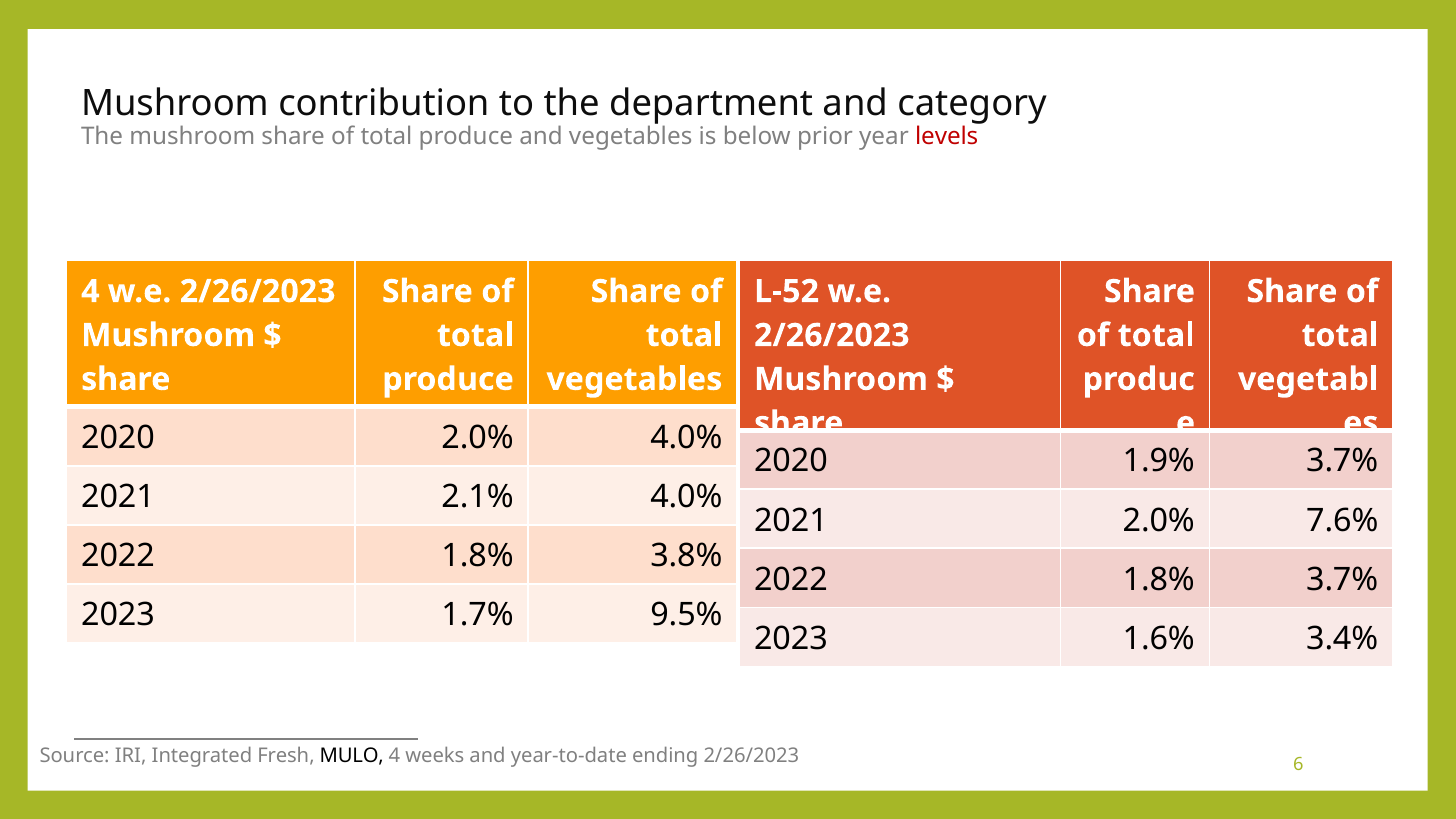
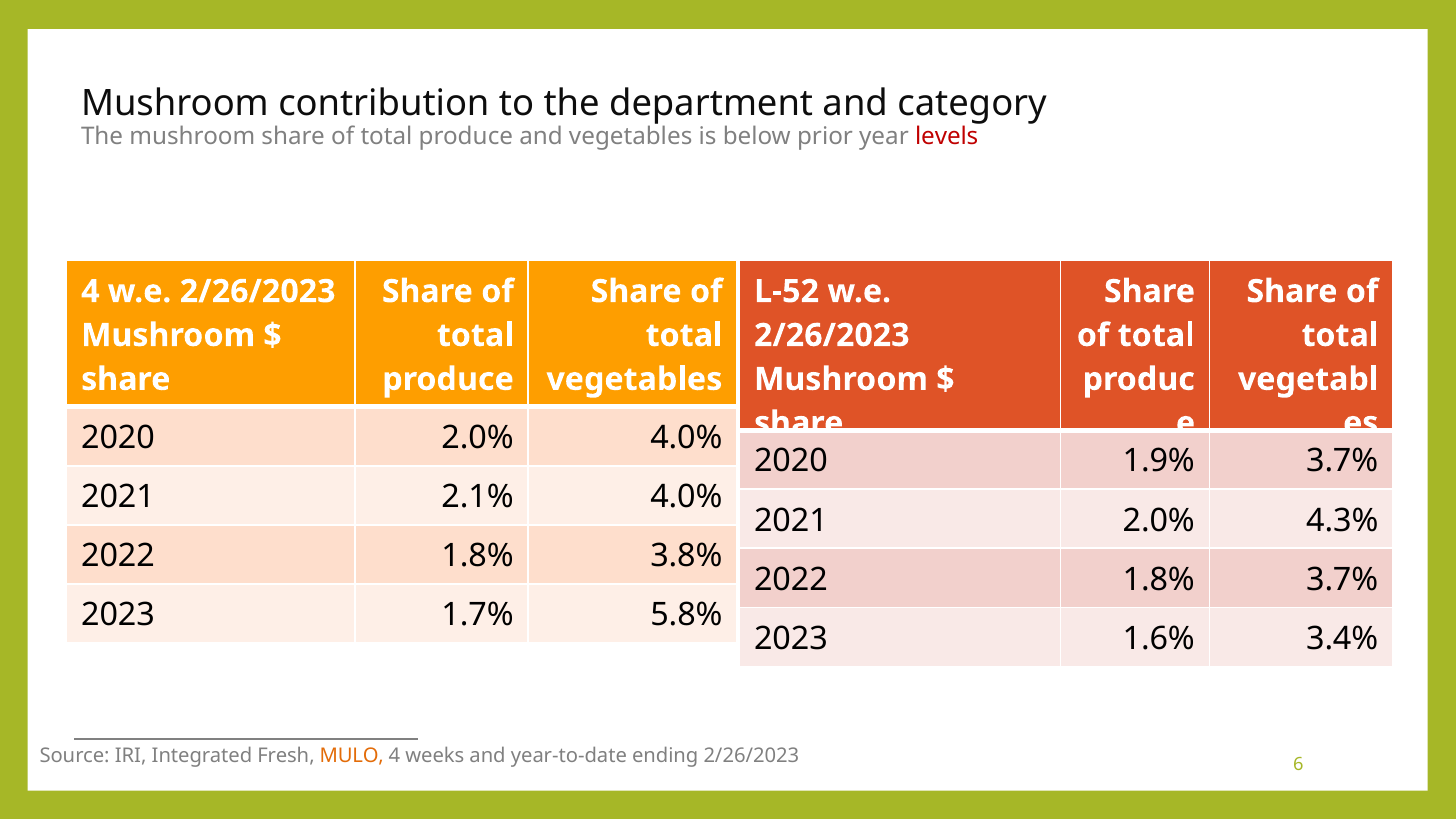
7.6%: 7.6% -> 4.3% (1342, 520)
9.5%: 9.5% -> 5.8% (686, 615)
MULO colour: black -> orange (352, 756)
